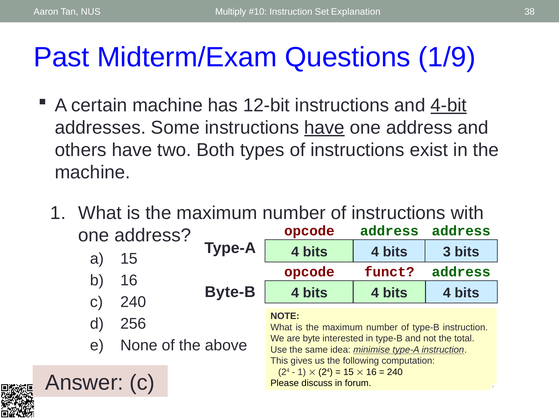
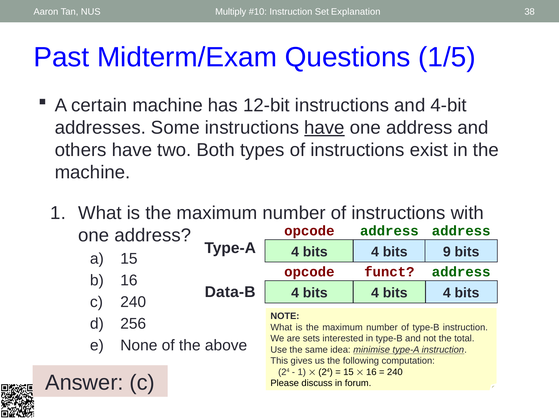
1/9: 1/9 -> 1/5 (447, 57)
4-bit underline: present -> none (449, 105)
3: 3 -> 9 (447, 252)
Byte-B: Byte-B -> Data-B (230, 292)
byte: byte -> sets (311, 339)
